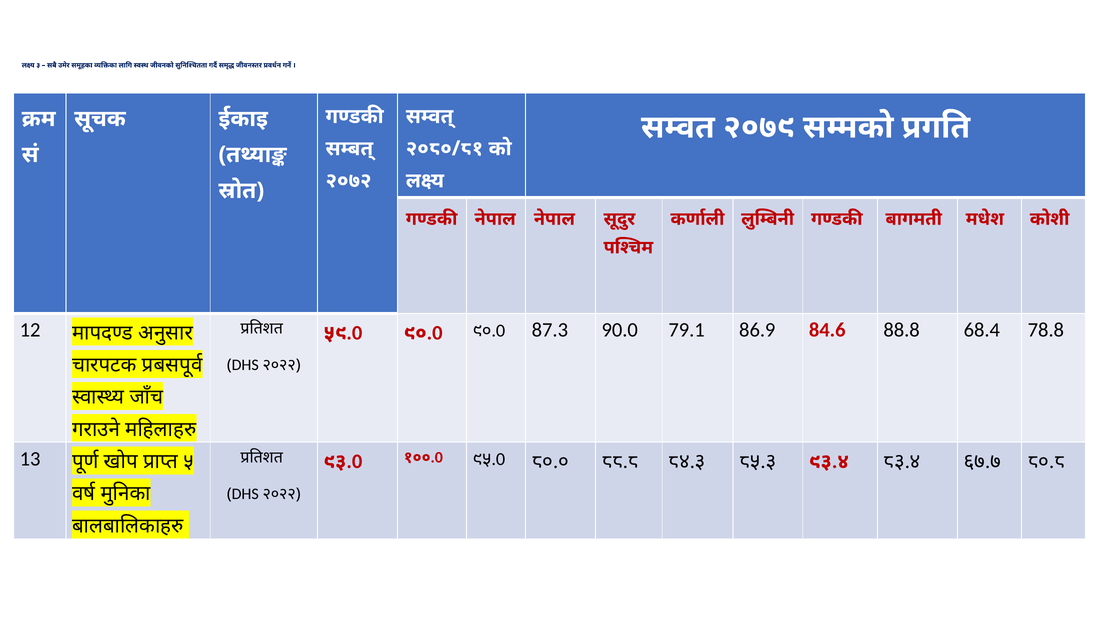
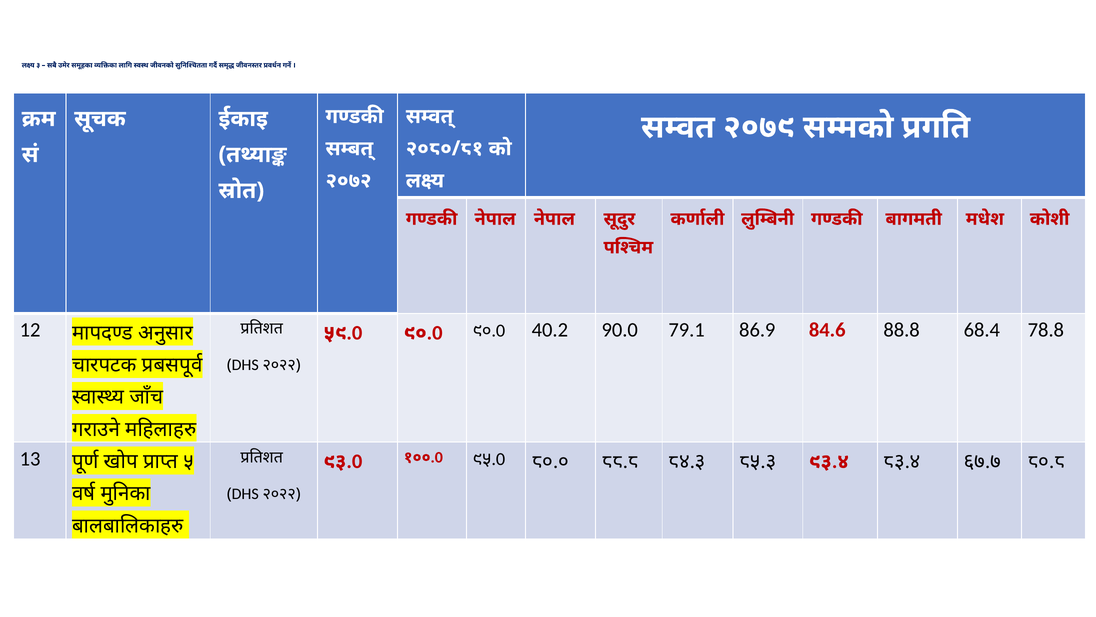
87.3: 87.3 -> 40.2 (550, 330)
